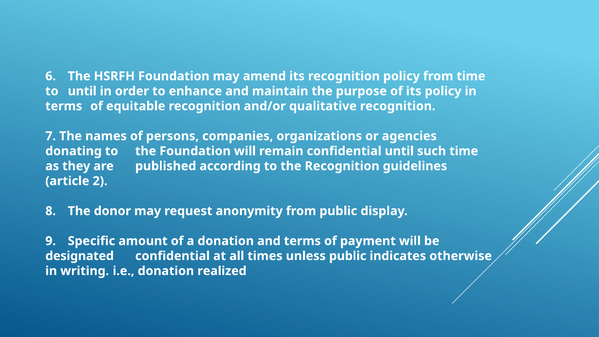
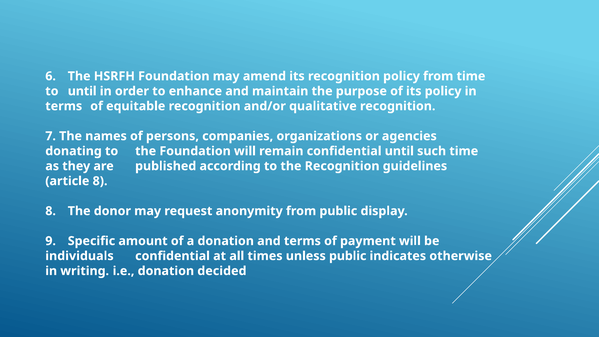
article 2: 2 -> 8 (100, 181)
designated: designated -> individuals (79, 256)
realized: realized -> decided (222, 271)
